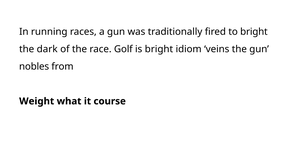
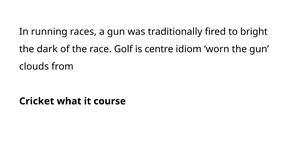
is bright: bright -> centre (159, 49)
veins: veins -> worn (217, 49)
nobles: nobles -> clouds (34, 67)
Weight: Weight -> Cricket (37, 102)
